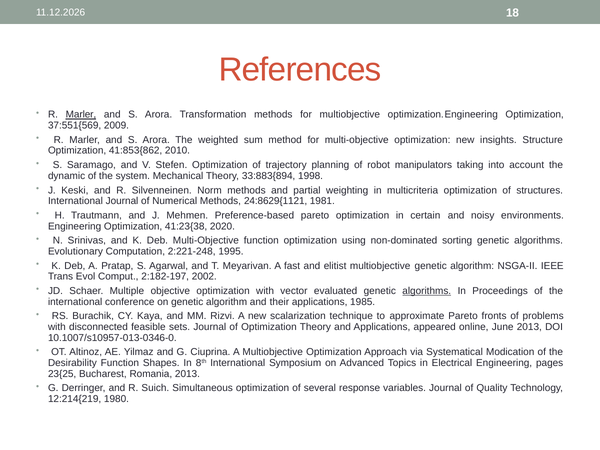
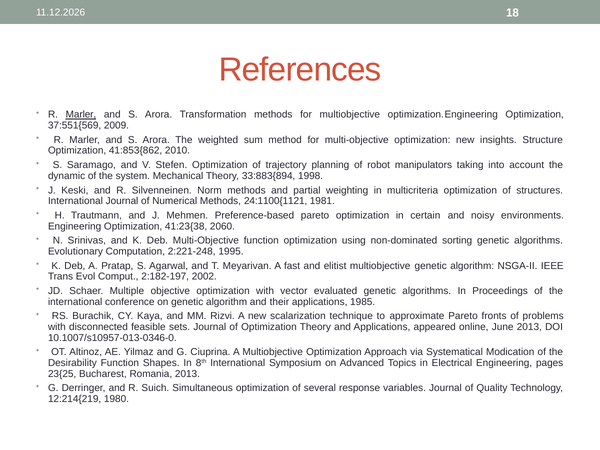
24:8629{1121: 24:8629{1121 -> 24:1100{1121 (276, 201)
2020: 2020 -> 2060 (222, 226)
algorithms underline: present -> none (427, 291)
